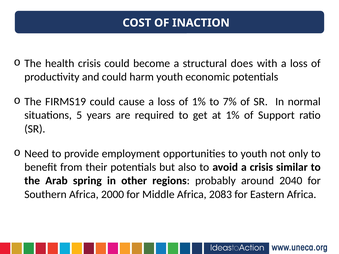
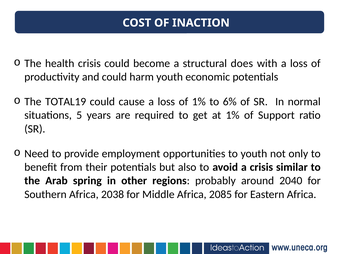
FIRMS19: FIRMS19 -> TOTAL19 (66, 102)
7%: 7% -> 6% (230, 102)
2000: 2000 -> 2038 (113, 194)
2083: 2083 -> 2085 (220, 194)
